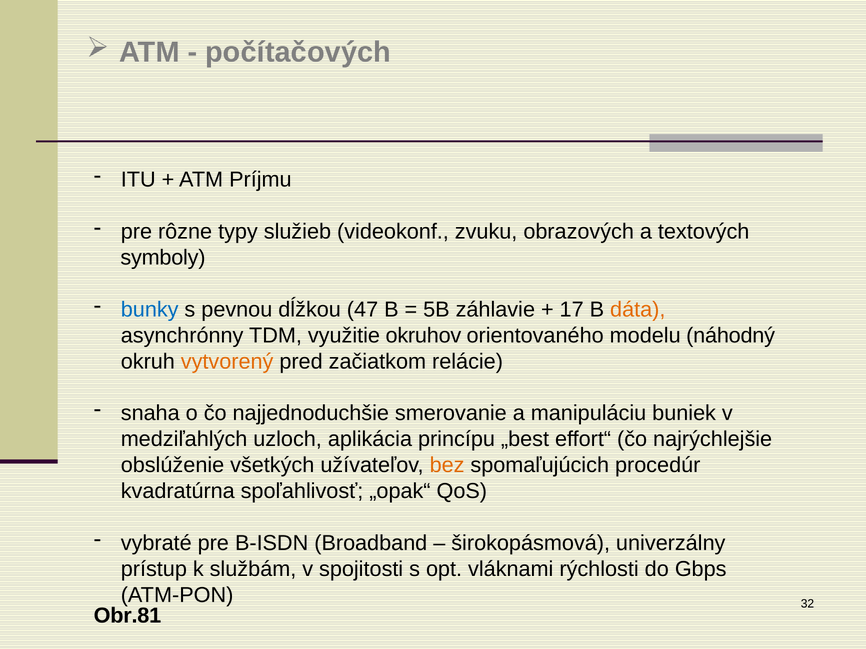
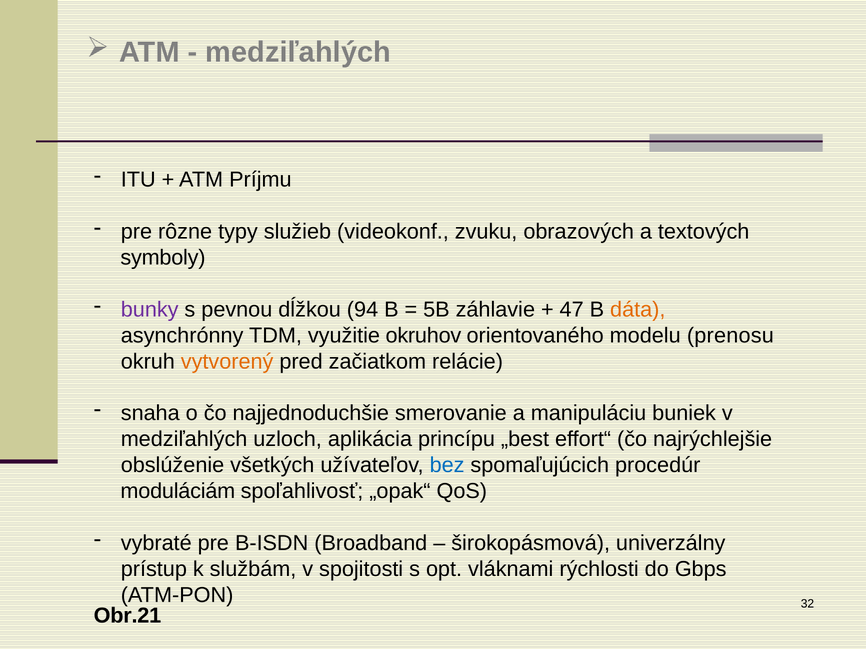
počítačových: počítačových -> medziľahlých (298, 52)
bunky colour: blue -> purple (150, 310)
47: 47 -> 94 (362, 310)
17: 17 -> 47 (572, 310)
náhodný: náhodný -> prenosu (730, 336)
bez colour: orange -> blue (447, 466)
kvadratúrna: kvadratúrna -> moduláciám (178, 492)
Obr.81: Obr.81 -> Obr.21 (127, 616)
